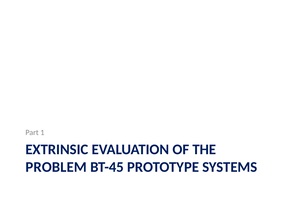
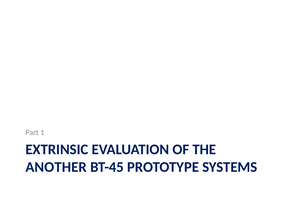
PROBLEM: PROBLEM -> ANOTHER (56, 167)
